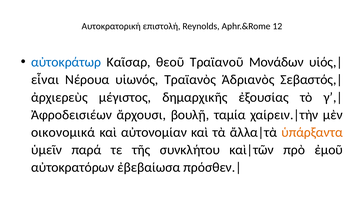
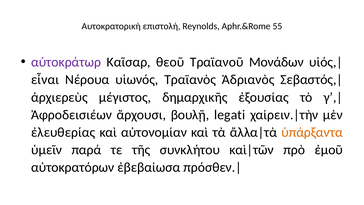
12: 12 -> 55 (277, 26)
αὐτοκράτωρ colour: blue -> purple (66, 62)
ταμία: ταμία -> legati (230, 115)
οικονομικά: οικονομικά -> ἐλευθερίας (63, 132)
